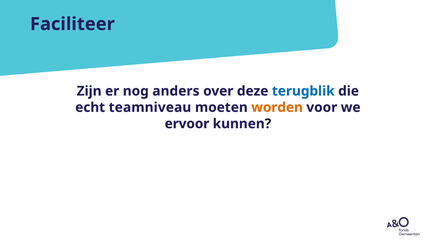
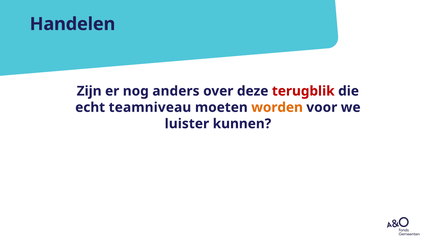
Faciliteer: Faciliteer -> Handelen (73, 24)
terugblik colour: blue -> red (303, 91)
ervoor: ervoor -> luister (187, 124)
